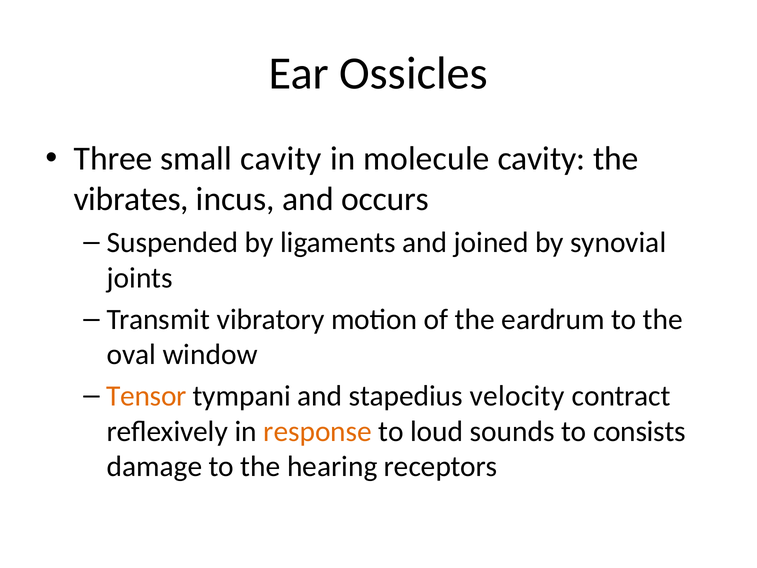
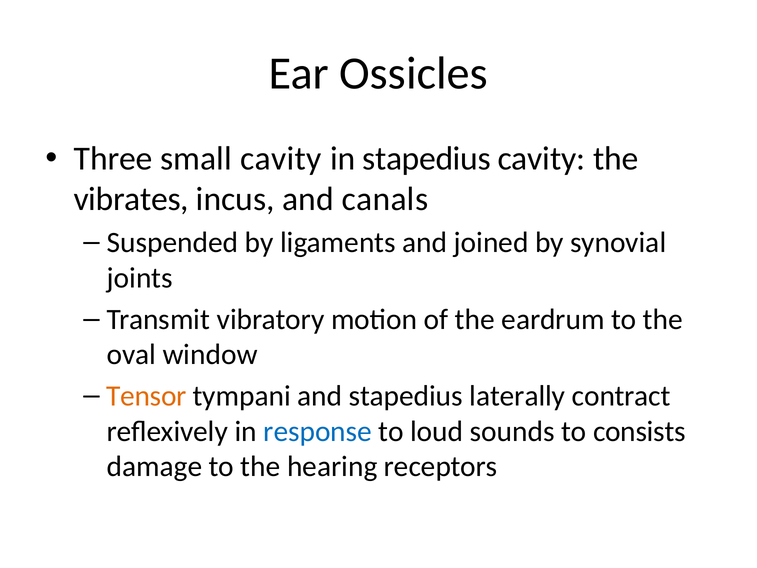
in molecule: molecule -> stapedius (427, 159)
occurs: occurs -> canals (385, 199)
velocity: velocity -> laterally (517, 396)
response colour: orange -> blue (318, 431)
